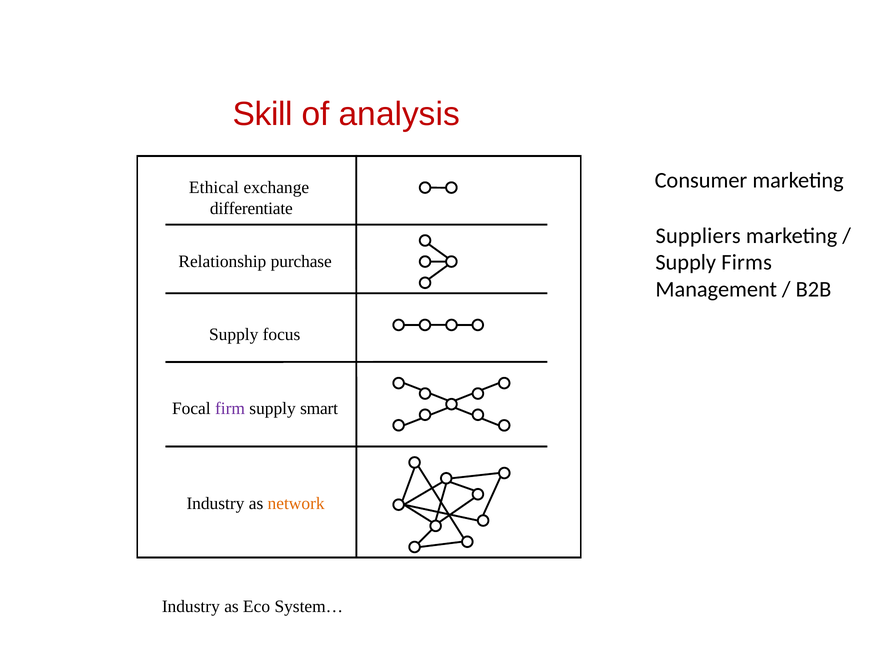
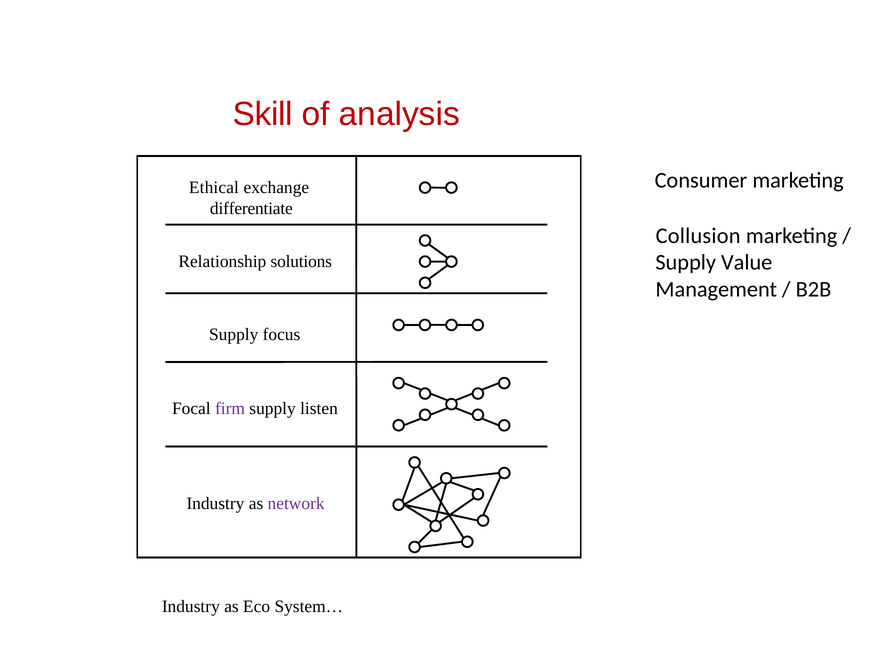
Suppliers: Suppliers -> Collusion (698, 236)
Firms: Firms -> Value (747, 262)
purchase: purchase -> solutions (301, 262)
smart: smart -> listen (319, 408)
network colour: orange -> purple (296, 503)
